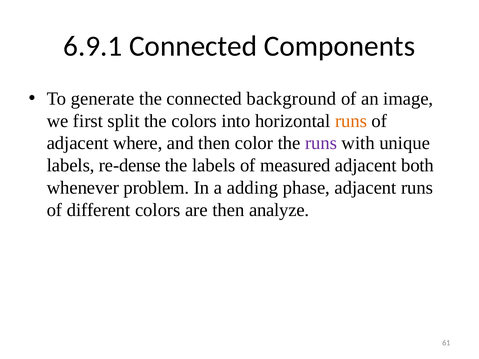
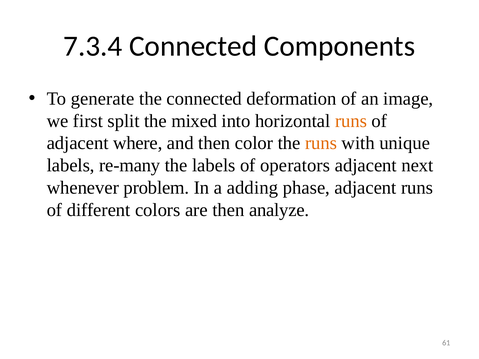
6.9.1: 6.9.1 -> 7.3.4 (93, 46)
background: background -> deformation (292, 99)
the colors: colors -> mixed (194, 121)
runs colour: purple -> orange (321, 143)
re-dense: re-dense -> re-many (130, 166)
measured: measured -> operators (295, 166)
both: both -> next (417, 166)
